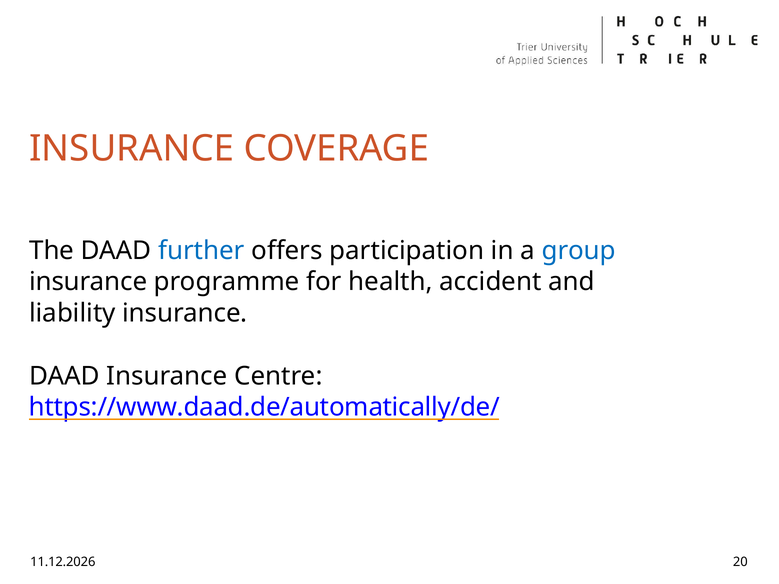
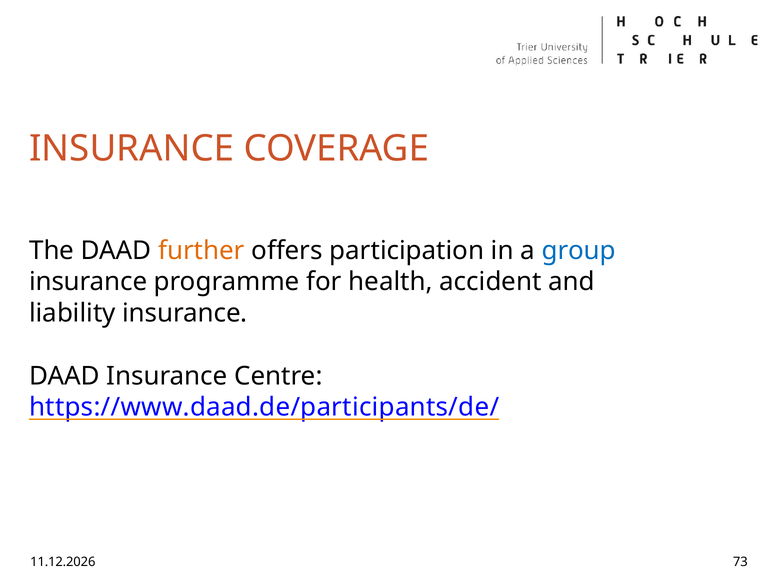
further colour: blue -> orange (201, 251)
https://www.daad.de/automatically/de/: https://www.daad.de/automatically/de/ -> https://www.daad.de/participants/de/ (264, 408)
20: 20 -> 73 (740, 562)
